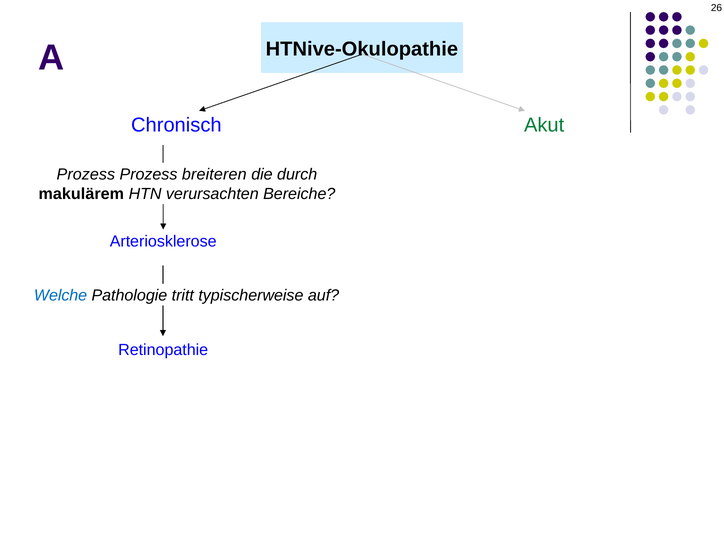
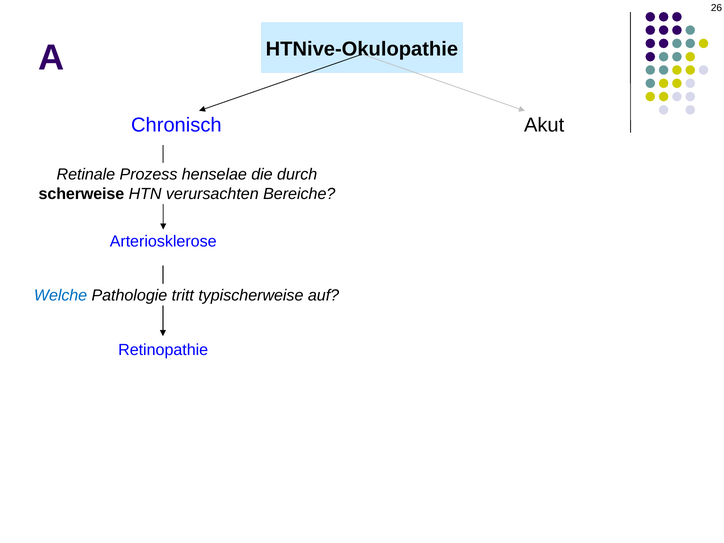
Akut colour: green -> black (544, 125)
Prozess: Prozess -> Retinale (86, 175)
breiteren: breiteren -> henselae (214, 175)
makulärem: makulärem -> scherweise (81, 194)
